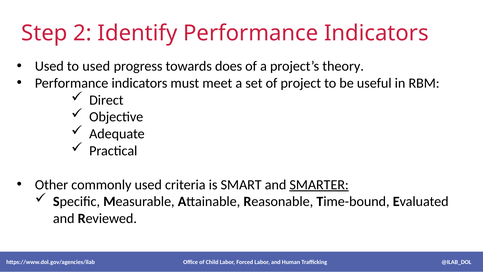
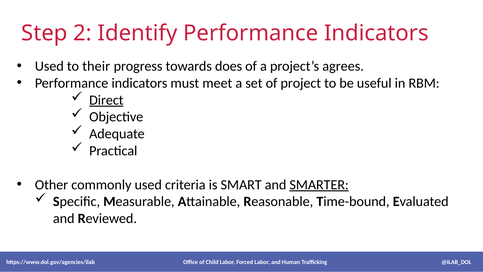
to used: used -> their (96, 66)
theory: theory -> agrees (343, 66)
Direct underline: none -> present (106, 100)
